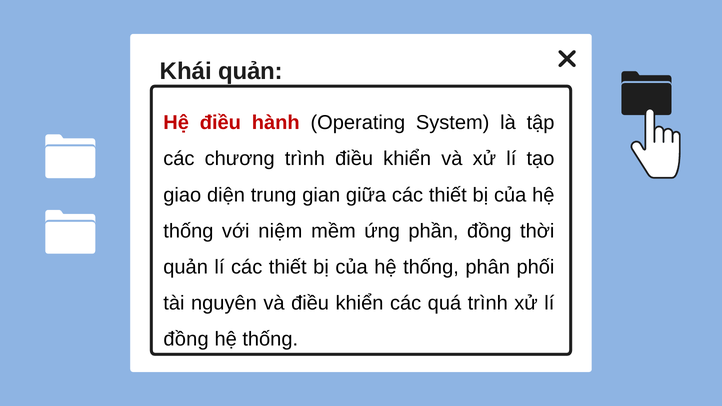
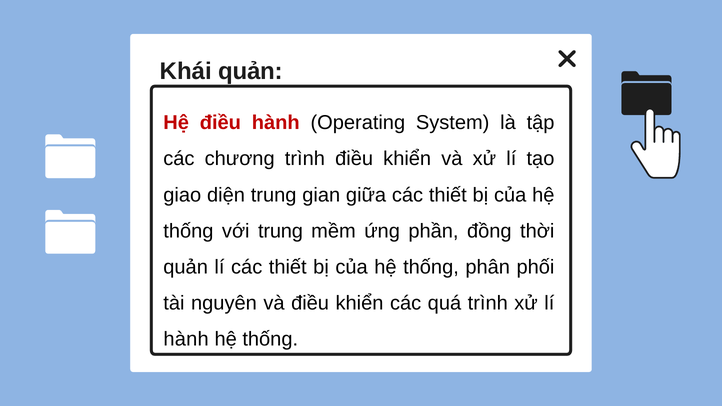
với niệm: niệm -> trung (281, 231)
đồng: đồng -> hành (186, 339)
